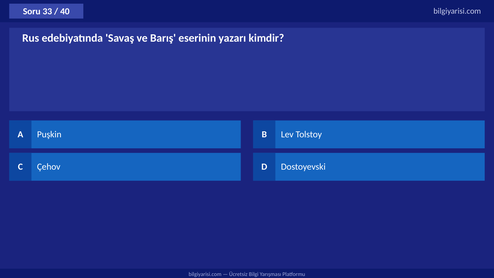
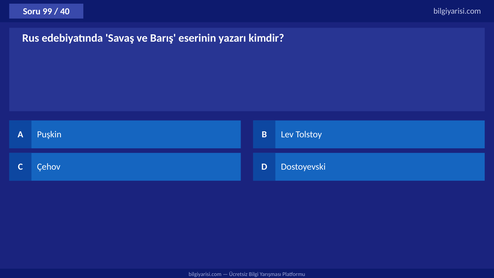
33: 33 -> 99 (47, 11)
